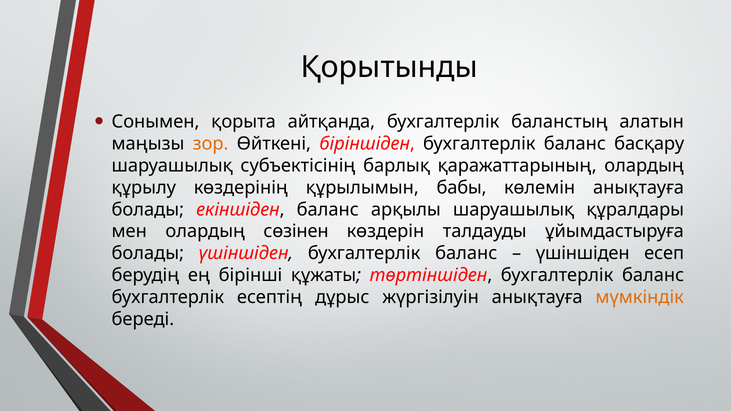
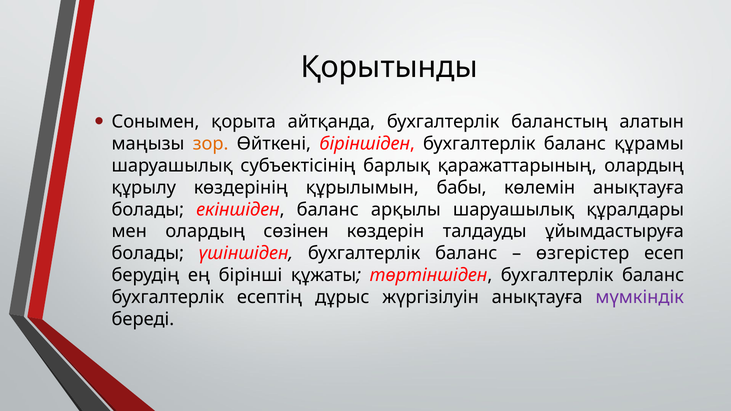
басқару: басқару -> құрамы (649, 144)
үшіншіден: үшіншіден -> өзгерістер (583, 253)
мүмкіндік colour: orange -> purple (640, 297)
